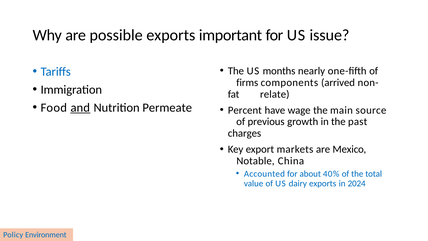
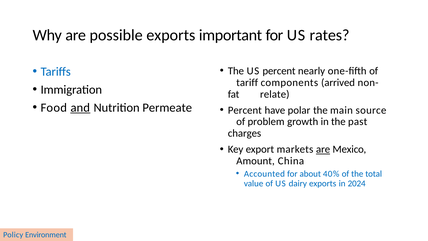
issue: issue -> rates (329, 35)
US months: months -> percent (279, 71)
firms: firms -> tariff (247, 83)
wage: wage -> polar (299, 110)
previous: previous -> problem (266, 122)
are underline: none -> present (323, 149)
Notable: Notable -> Amount (255, 161)
